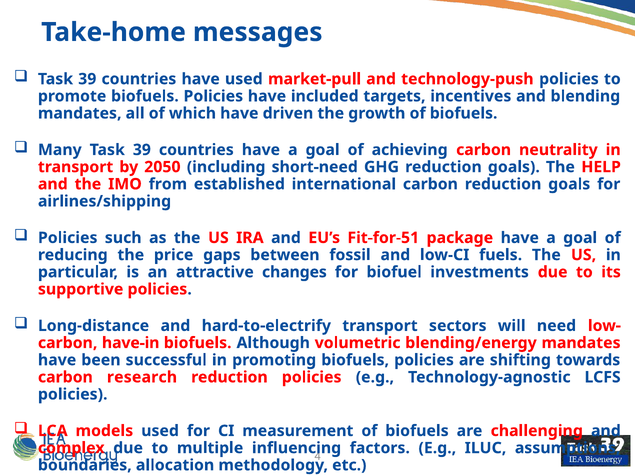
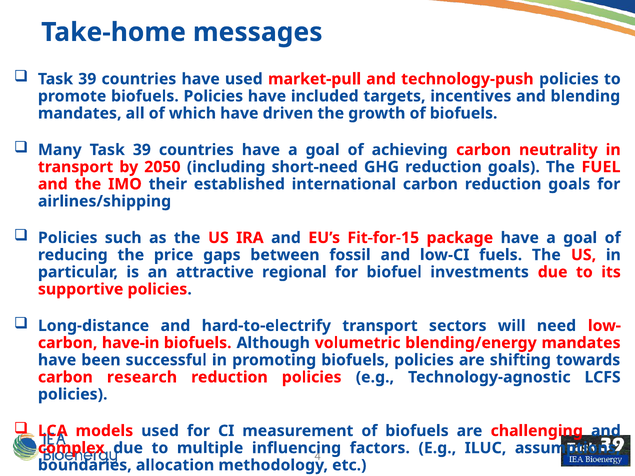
HELP: HELP -> FUEL (601, 167)
from: from -> their (168, 184)
Fit-for-51: Fit-for-51 -> Fit-for-15 (383, 238)
changes: changes -> regional (294, 272)
